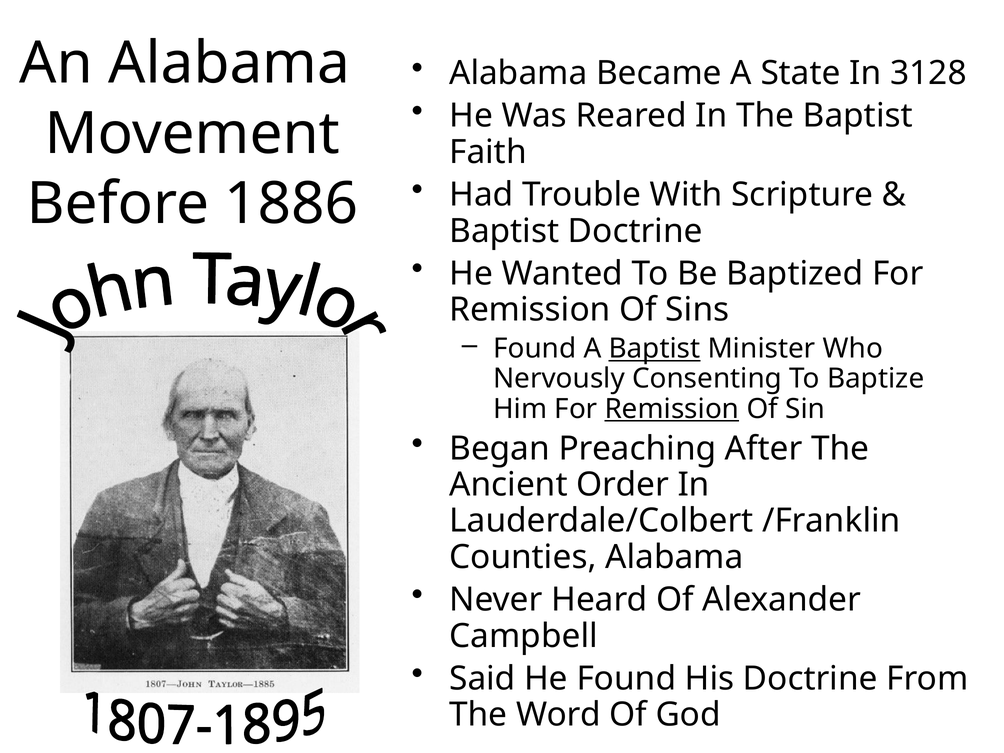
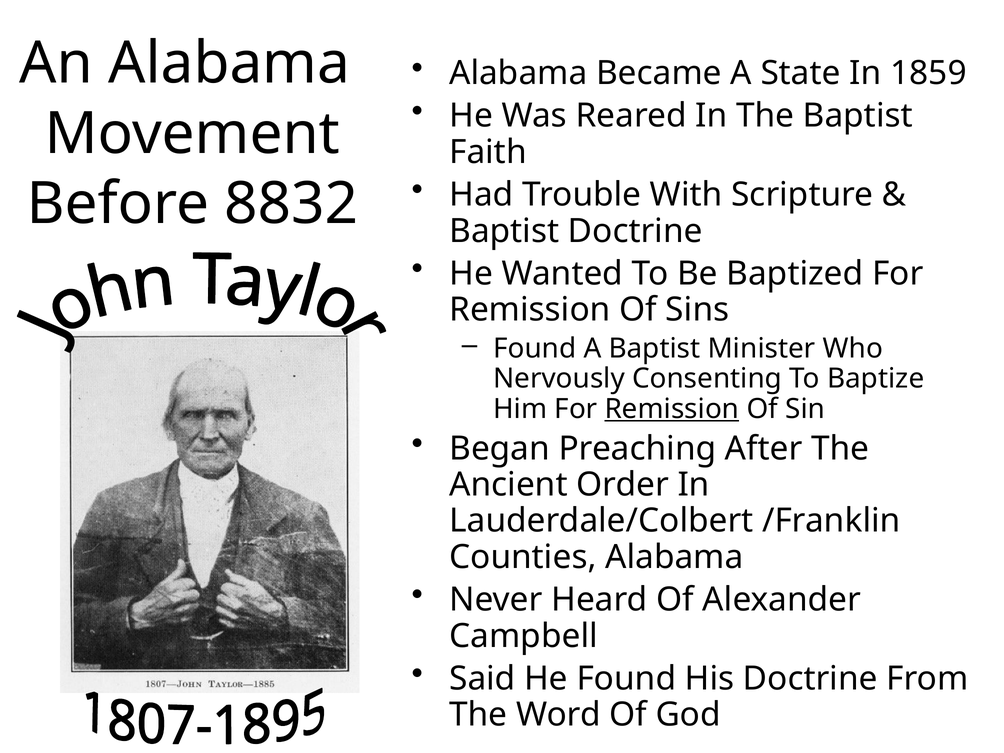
3128: 3128 -> 1859 (928, 73)
1886: 1886 -> 8832 (291, 204)
Baptist underline: present -> none (655, 349)
